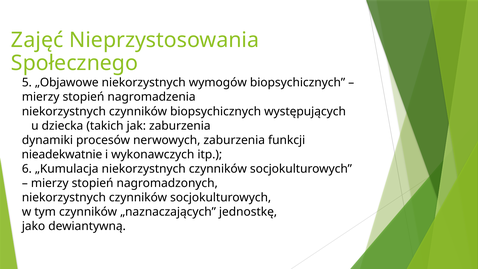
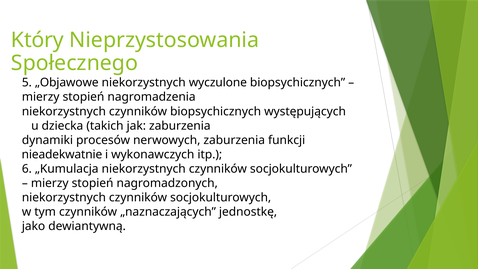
Zajęć: Zajęć -> Który (37, 40)
wymogów: wymogów -> wyczulone (218, 83)
